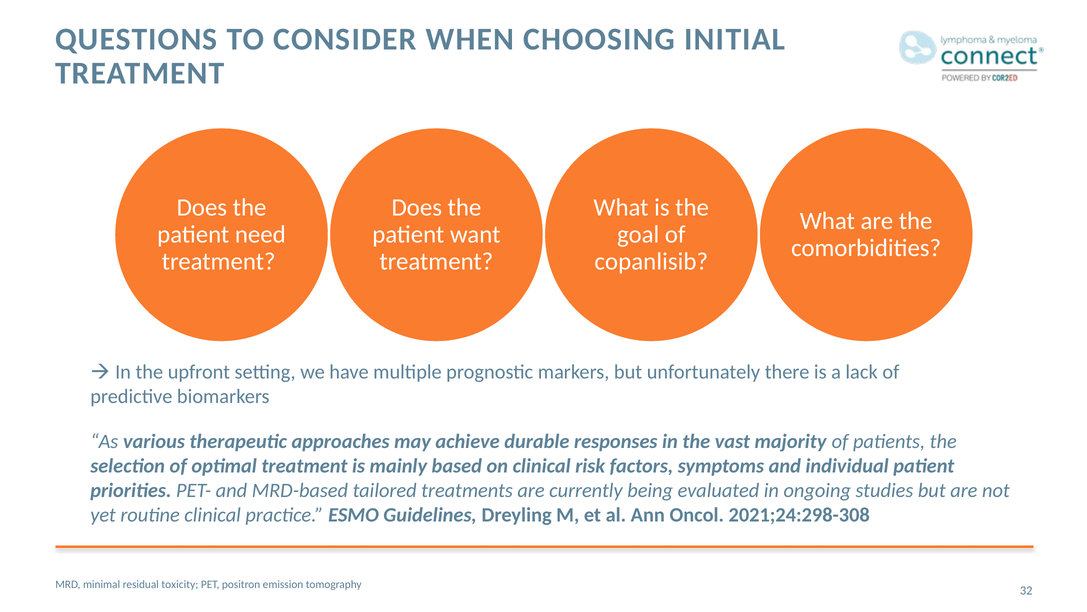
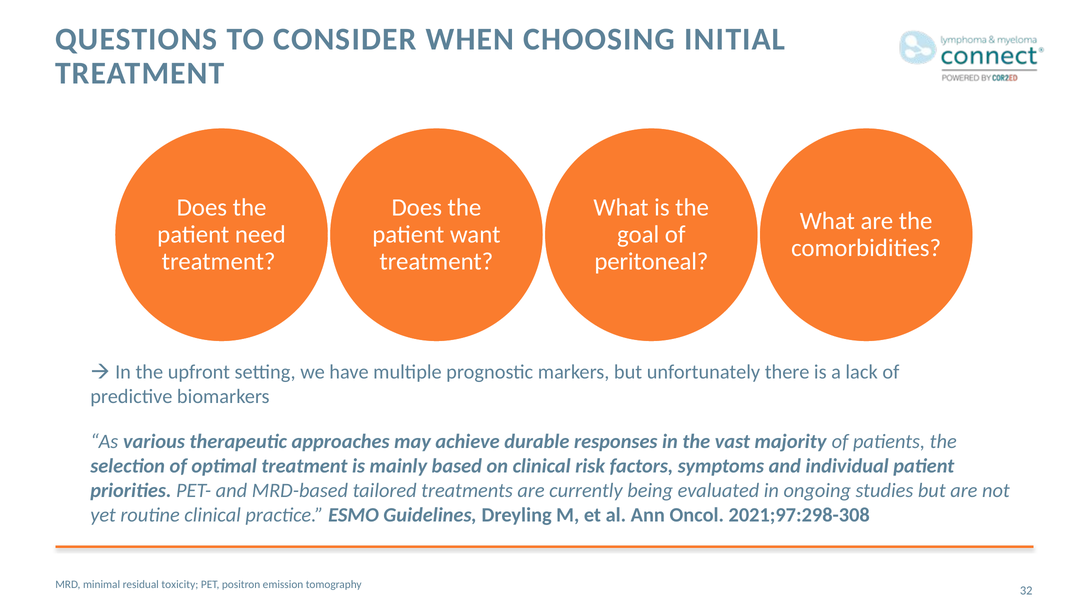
copanlisib: copanlisib -> peritoneal (651, 261)
2021;24:298-308: 2021;24:298-308 -> 2021;97:298-308 (799, 515)
